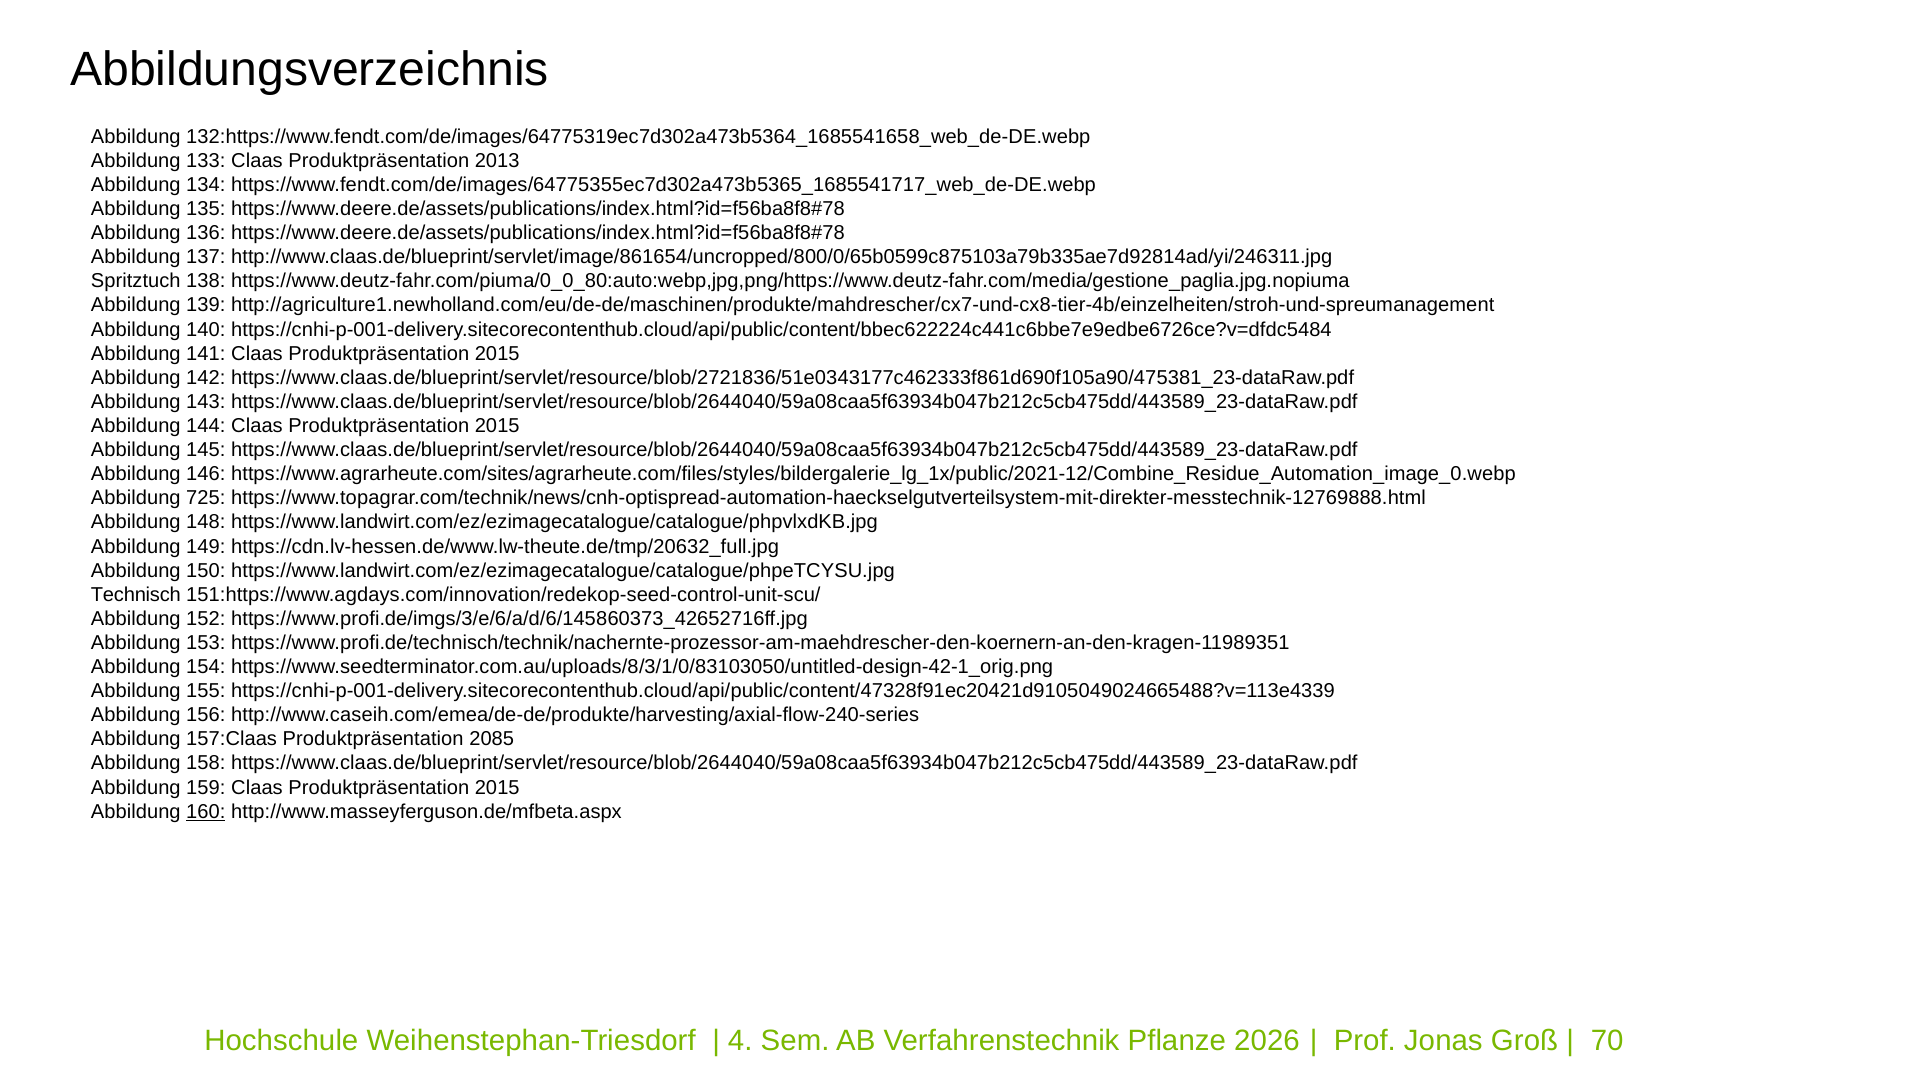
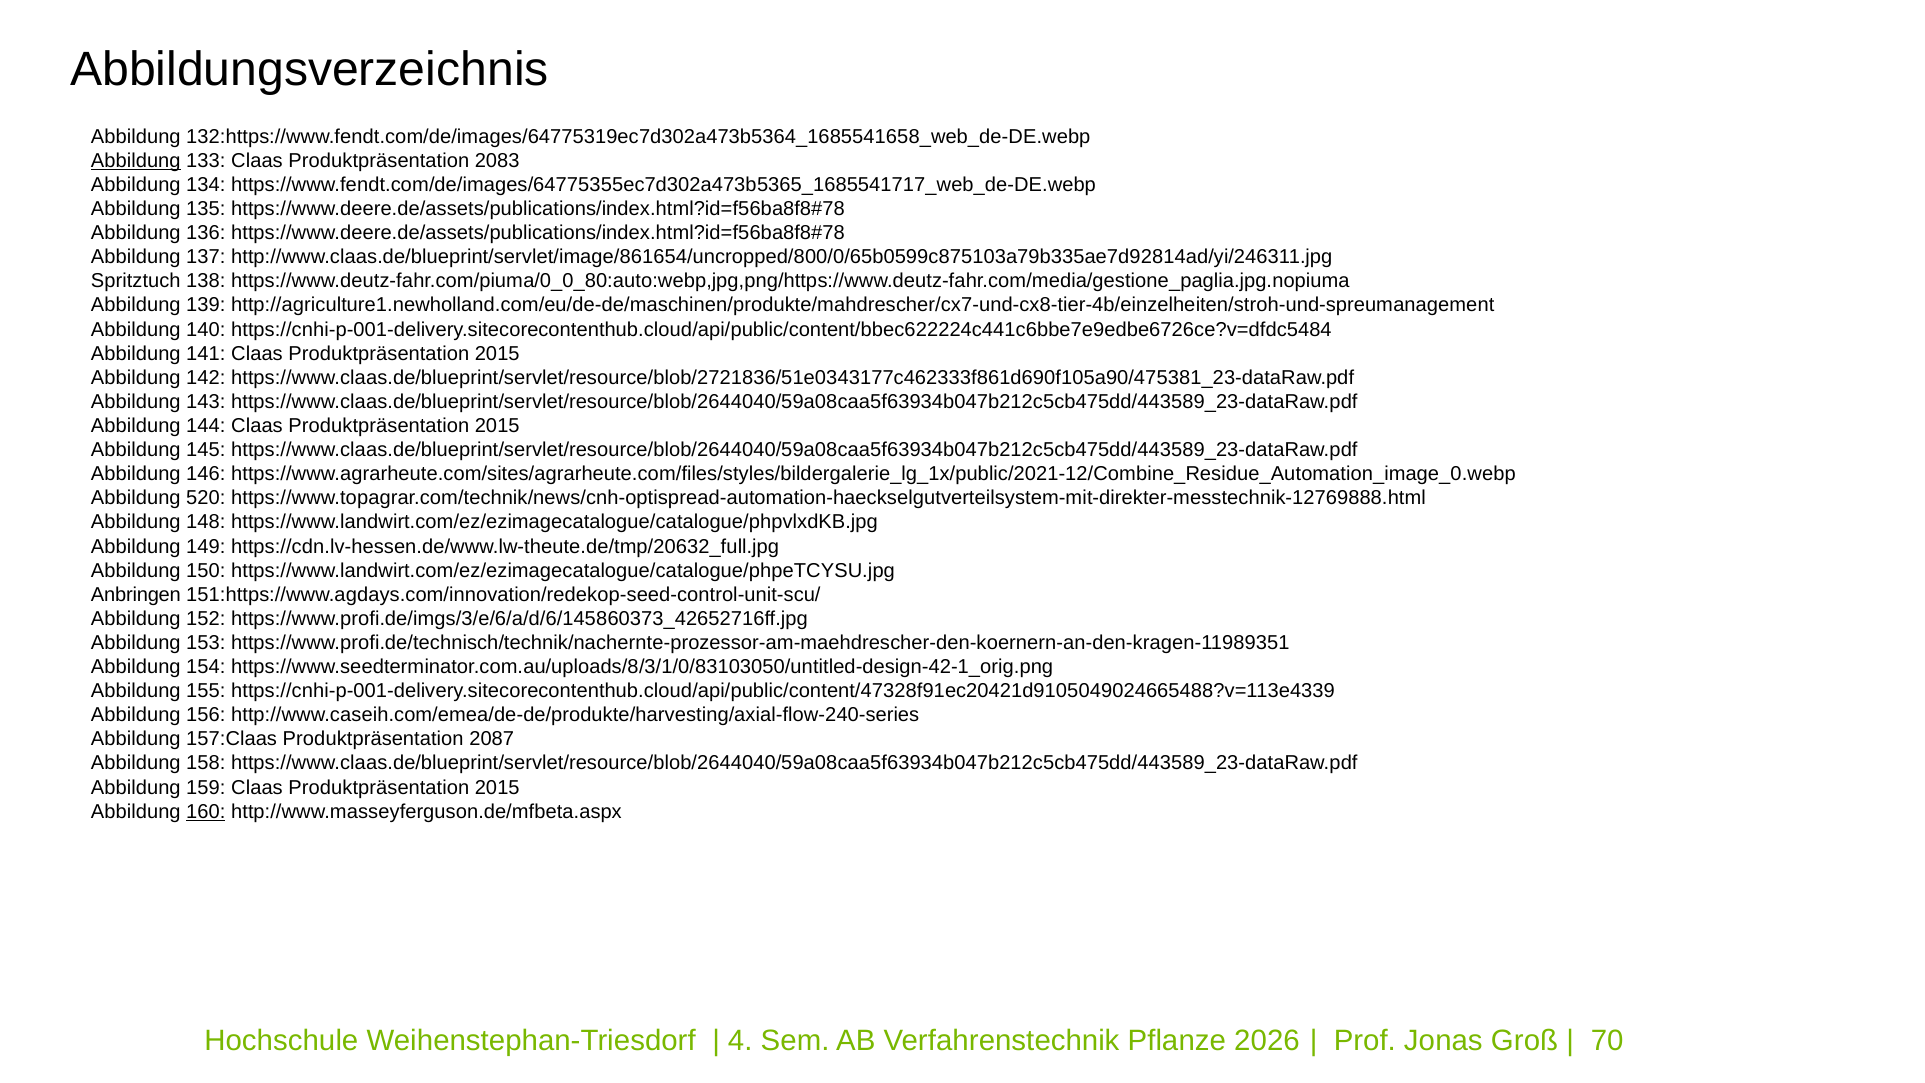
Abbildung underline: none -> present (136, 161)
2013: 2013 -> 2083 (497, 161)
725: 725 -> 520 (206, 498)
Technisch: Technisch -> Anbringen (136, 595)
2085: 2085 -> 2087 (492, 739)
